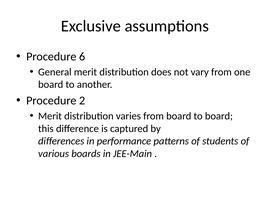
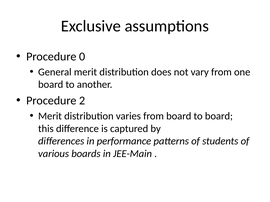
6: 6 -> 0 (82, 57)
